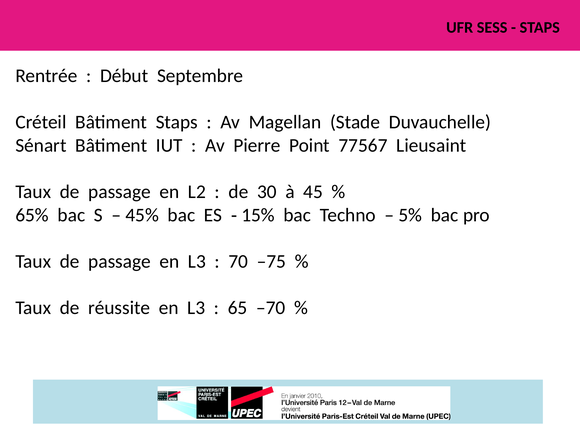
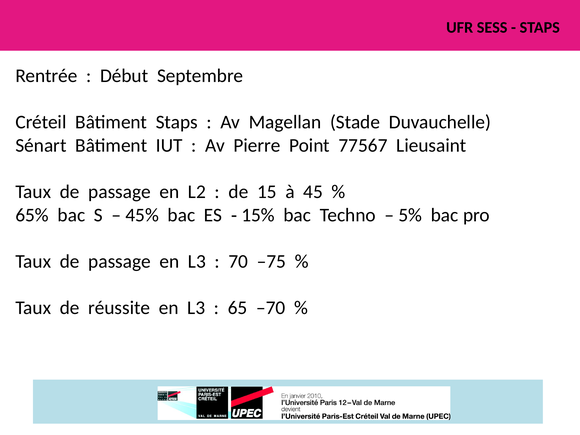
30: 30 -> 15 (267, 192)
